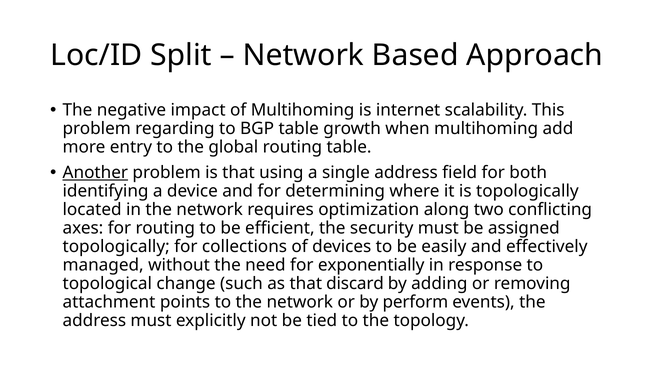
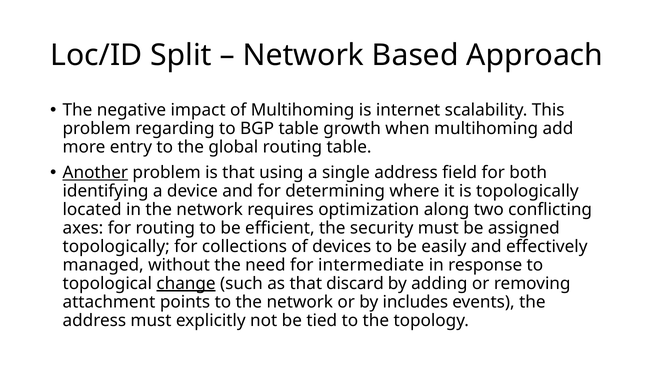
exponentially: exponentially -> intermediate (371, 265)
change underline: none -> present (186, 284)
perform: perform -> includes (415, 302)
